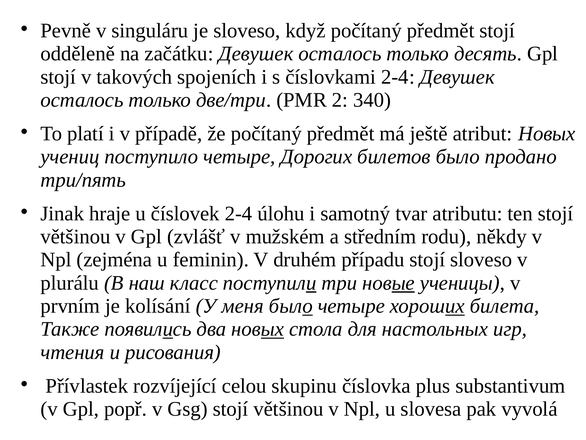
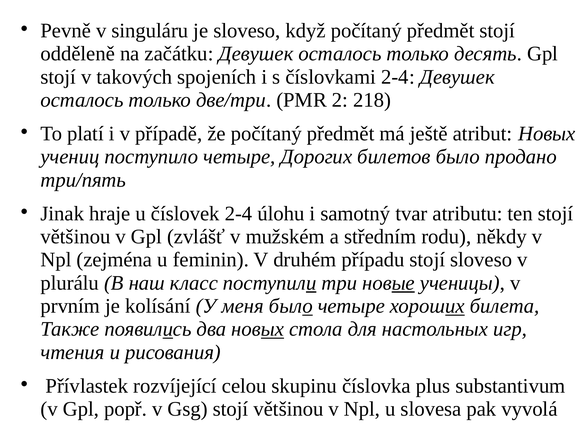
340: 340 -> 218 (372, 100)
